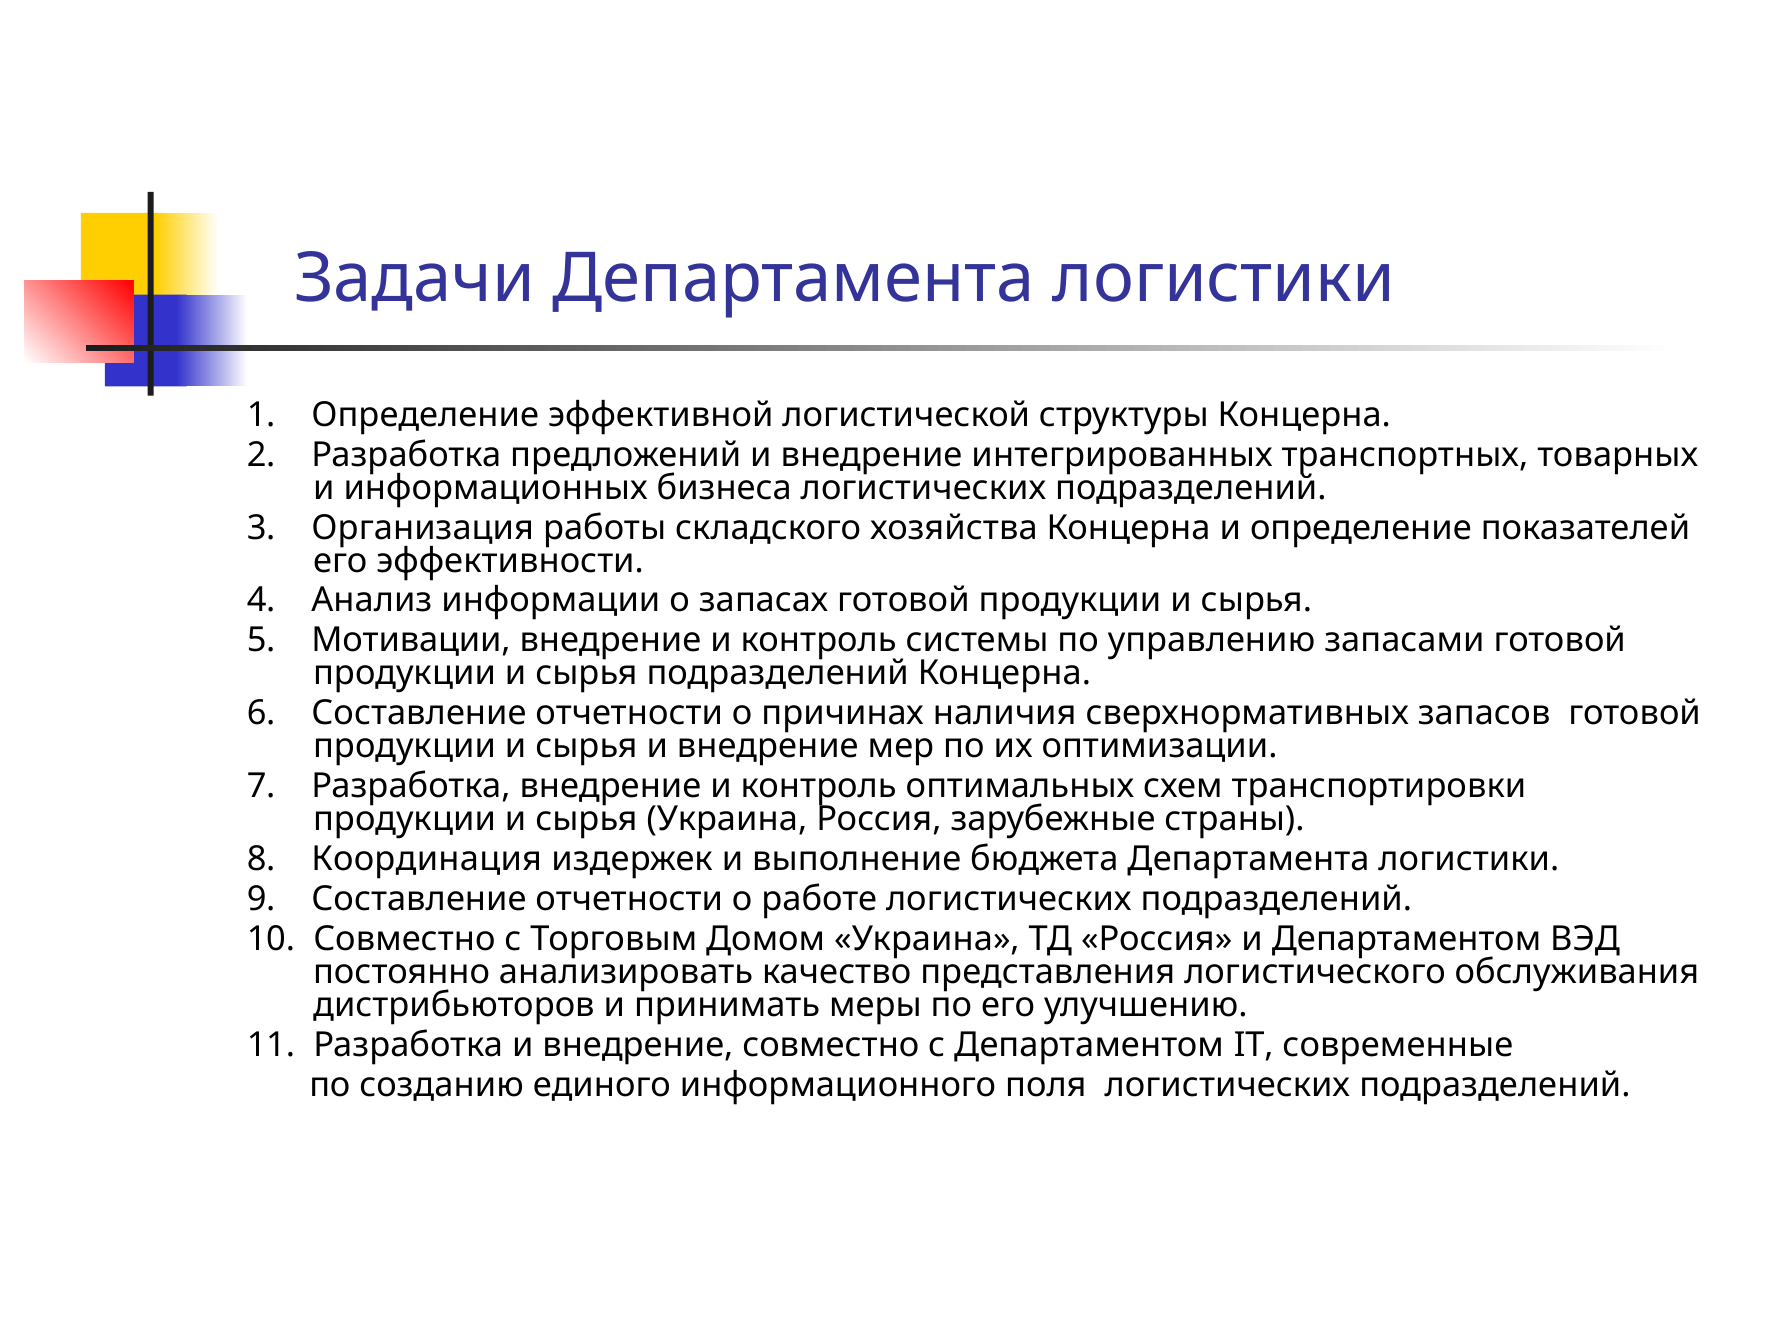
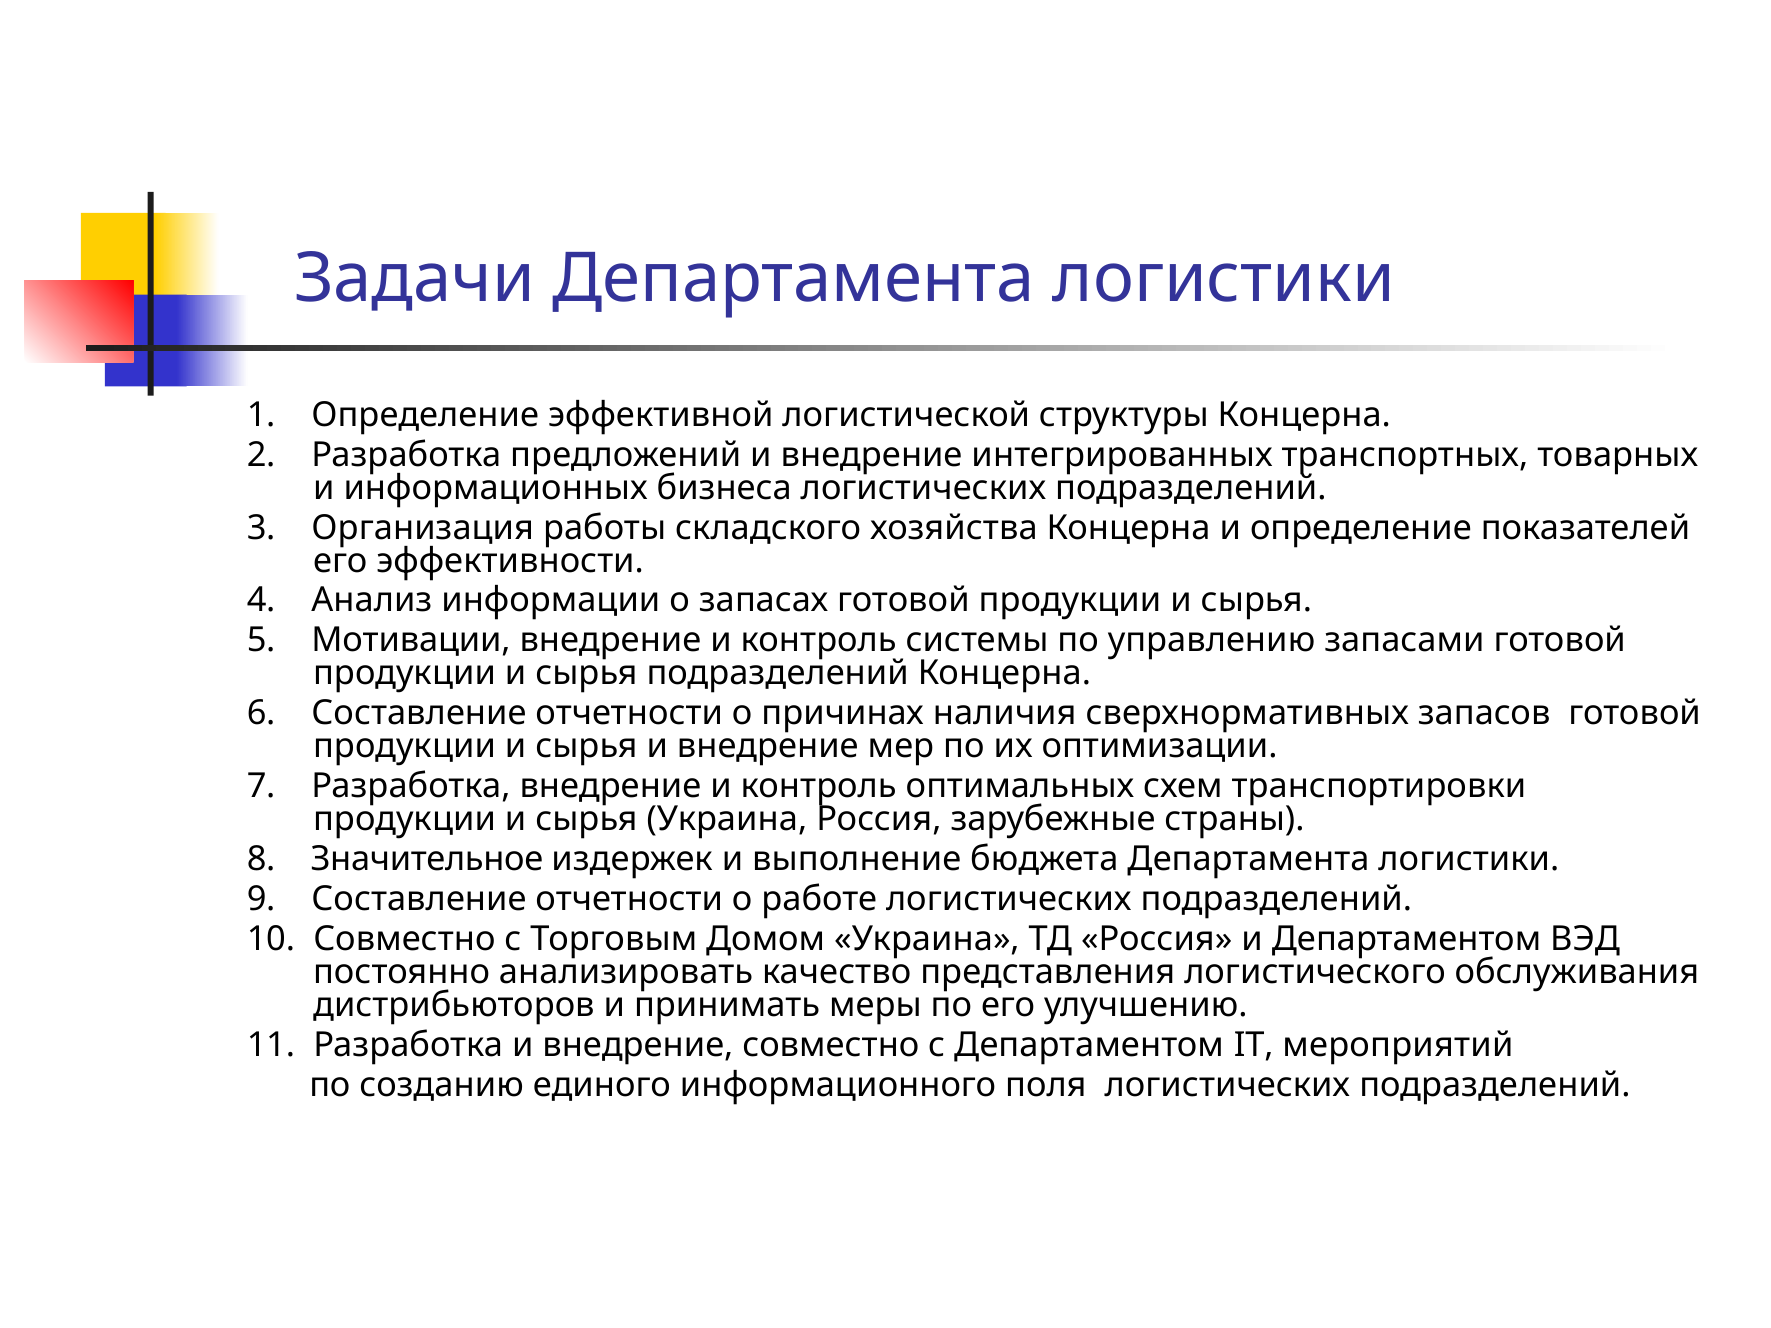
Координация: Координация -> Значительное (427, 860)
современные: современные -> мероприятий (1398, 1046)
